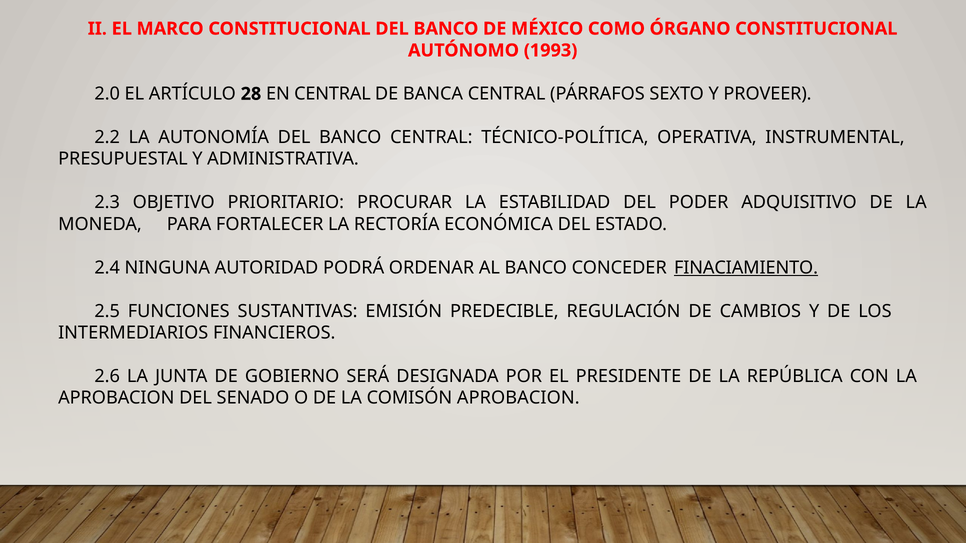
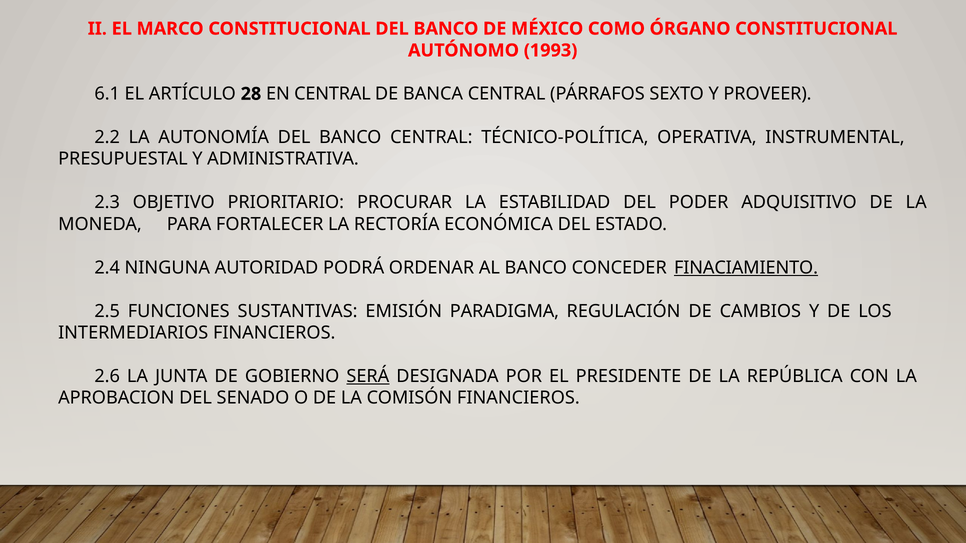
2.0: 2.0 -> 6.1 (107, 94)
PREDECIBLE: PREDECIBLE -> PARADIGMA (504, 311)
SERÁ underline: none -> present (368, 376)
COMISÓN APROBACION: APROBACION -> FINANCIEROS (518, 398)
